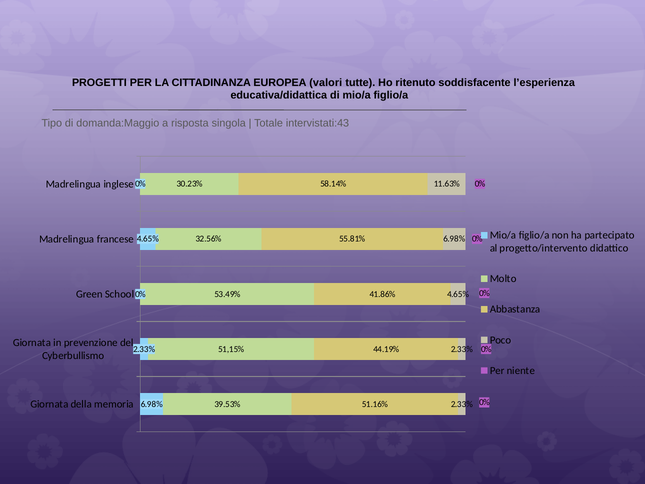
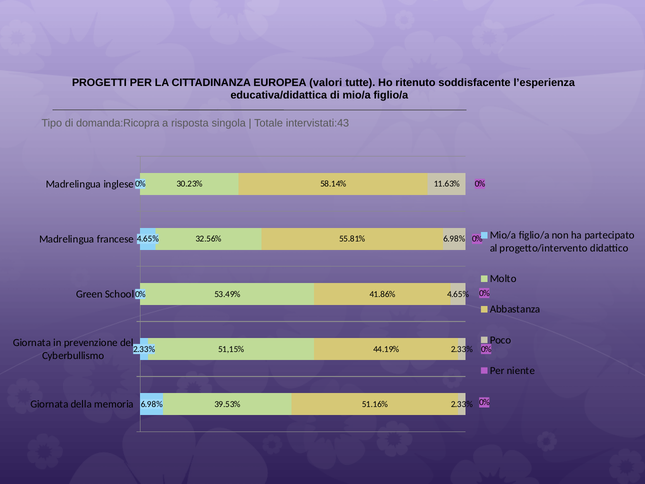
domanda:Maggio: domanda:Maggio -> domanda:Ricopra (118, 123)
